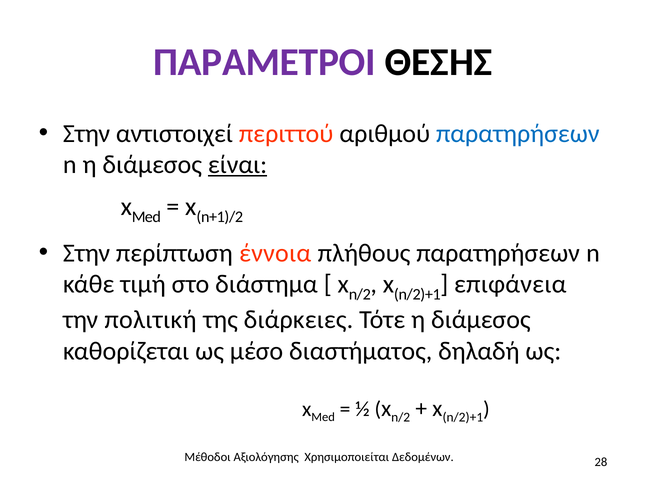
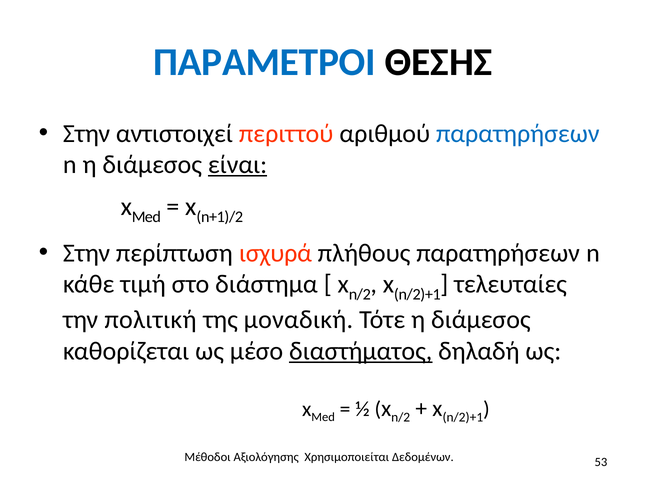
ΠΑΡΑΜΕΤΡΟΙ colour: purple -> blue (264, 63)
έννοια: έννοια -> ισχυρά (275, 253)
επιφάνεια: επιφάνεια -> τελευταίες (510, 285)
διάρκειες: διάρκειες -> μοναδική (298, 320)
διαστήματος underline: none -> present (361, 351)
28: 28 -> 53 (601, 463)
